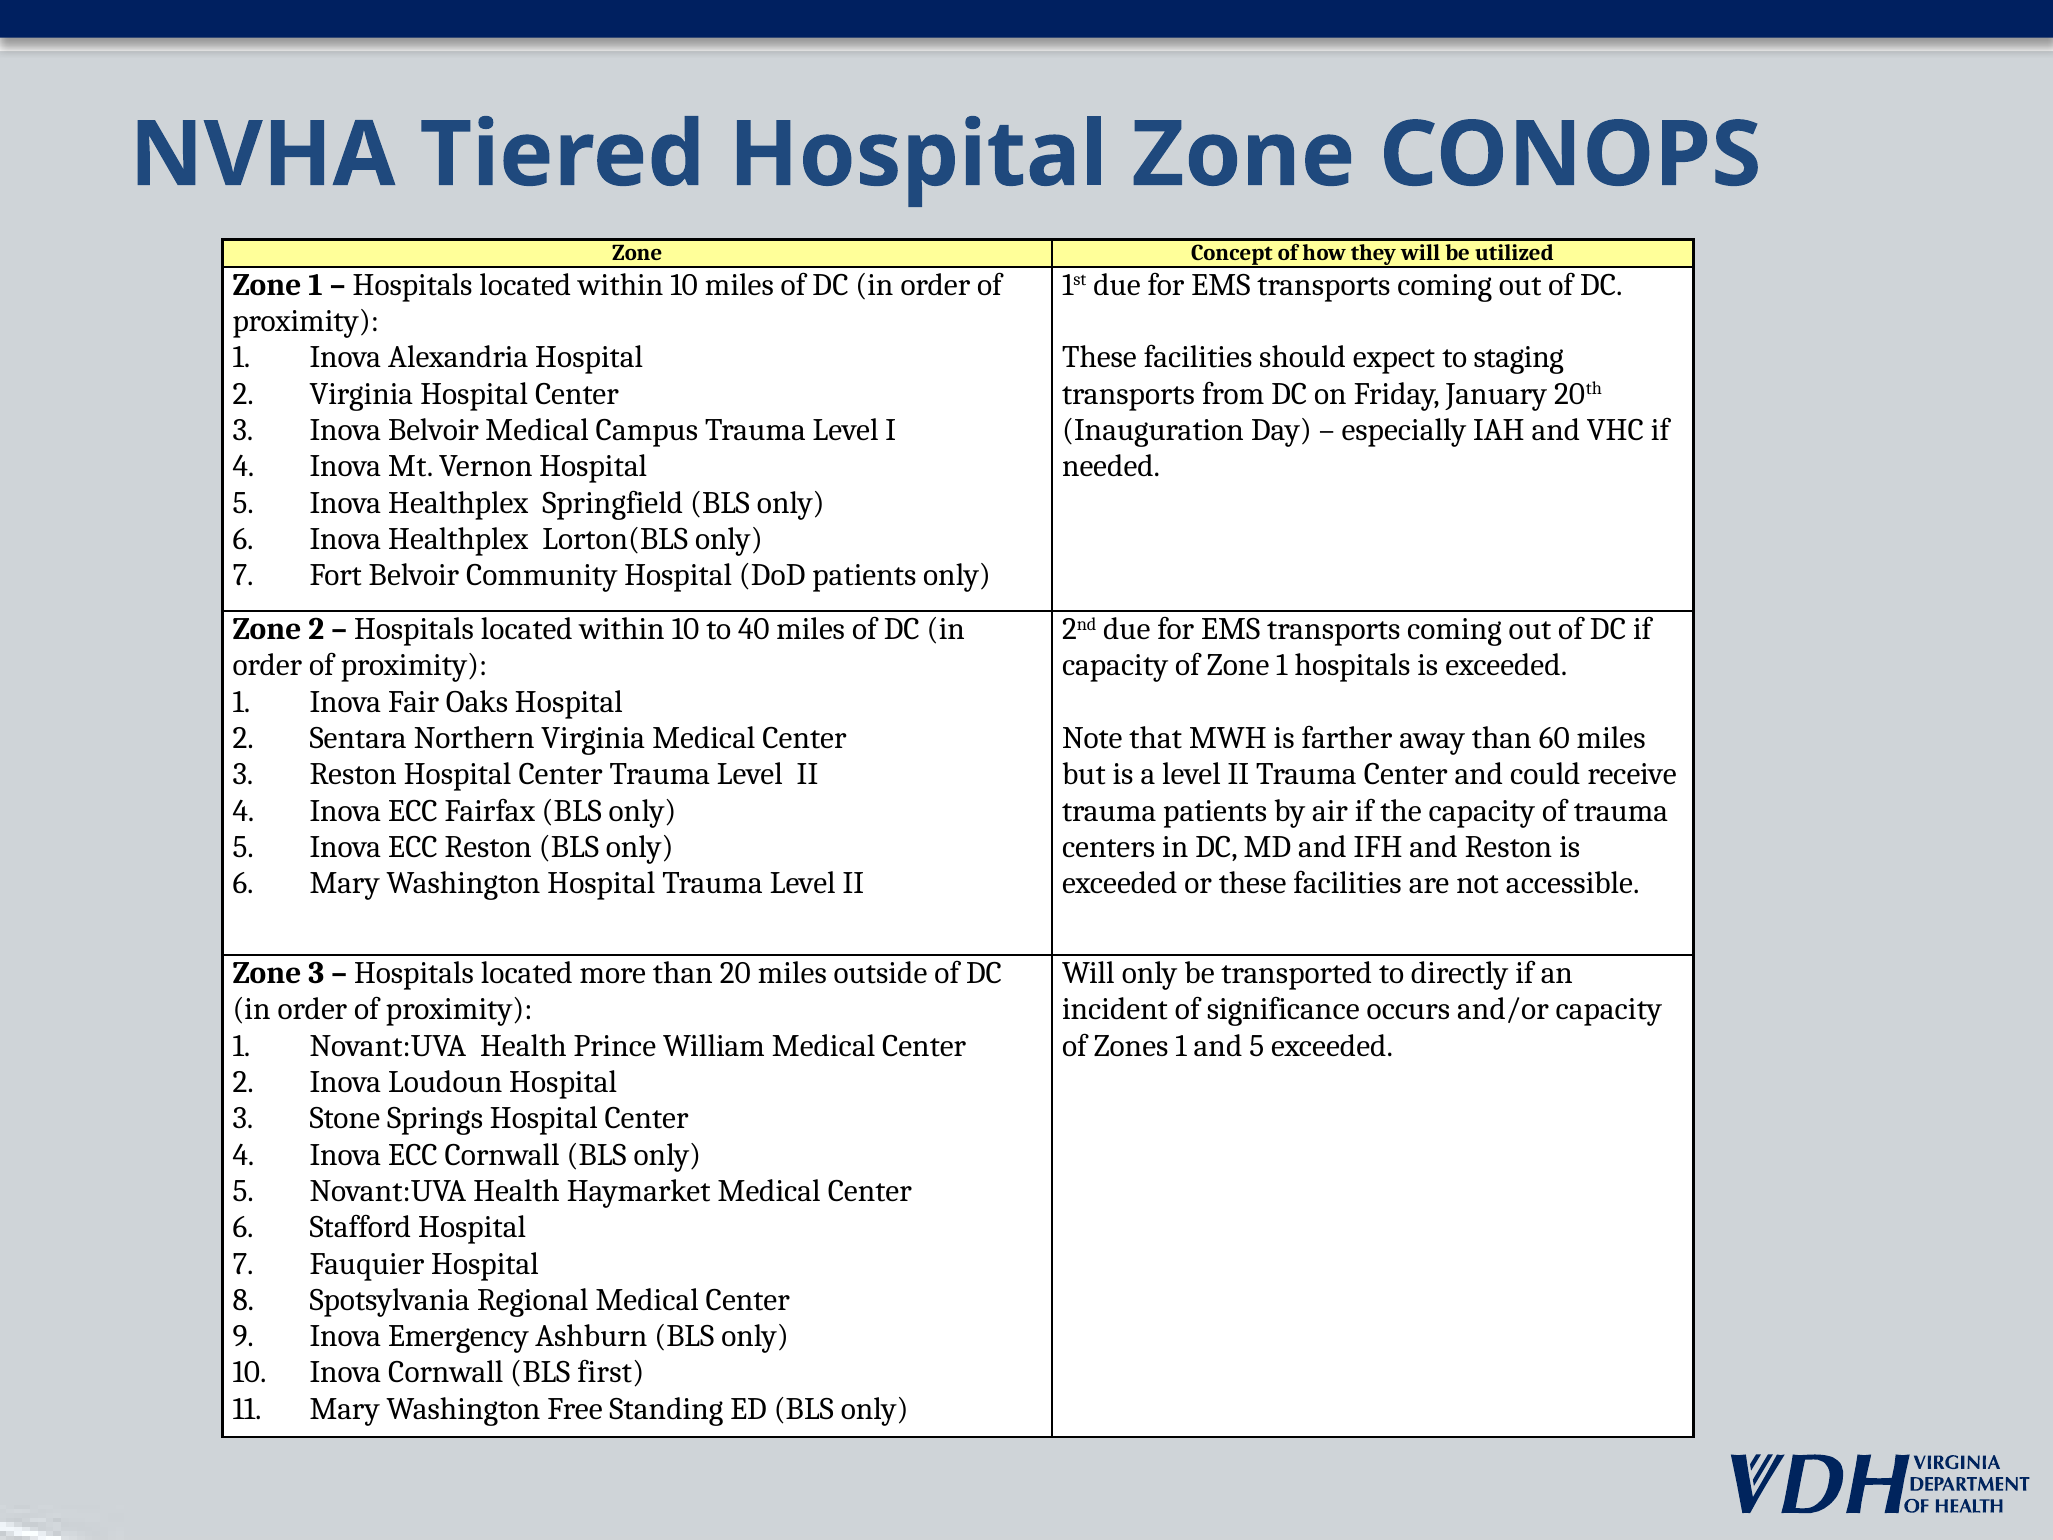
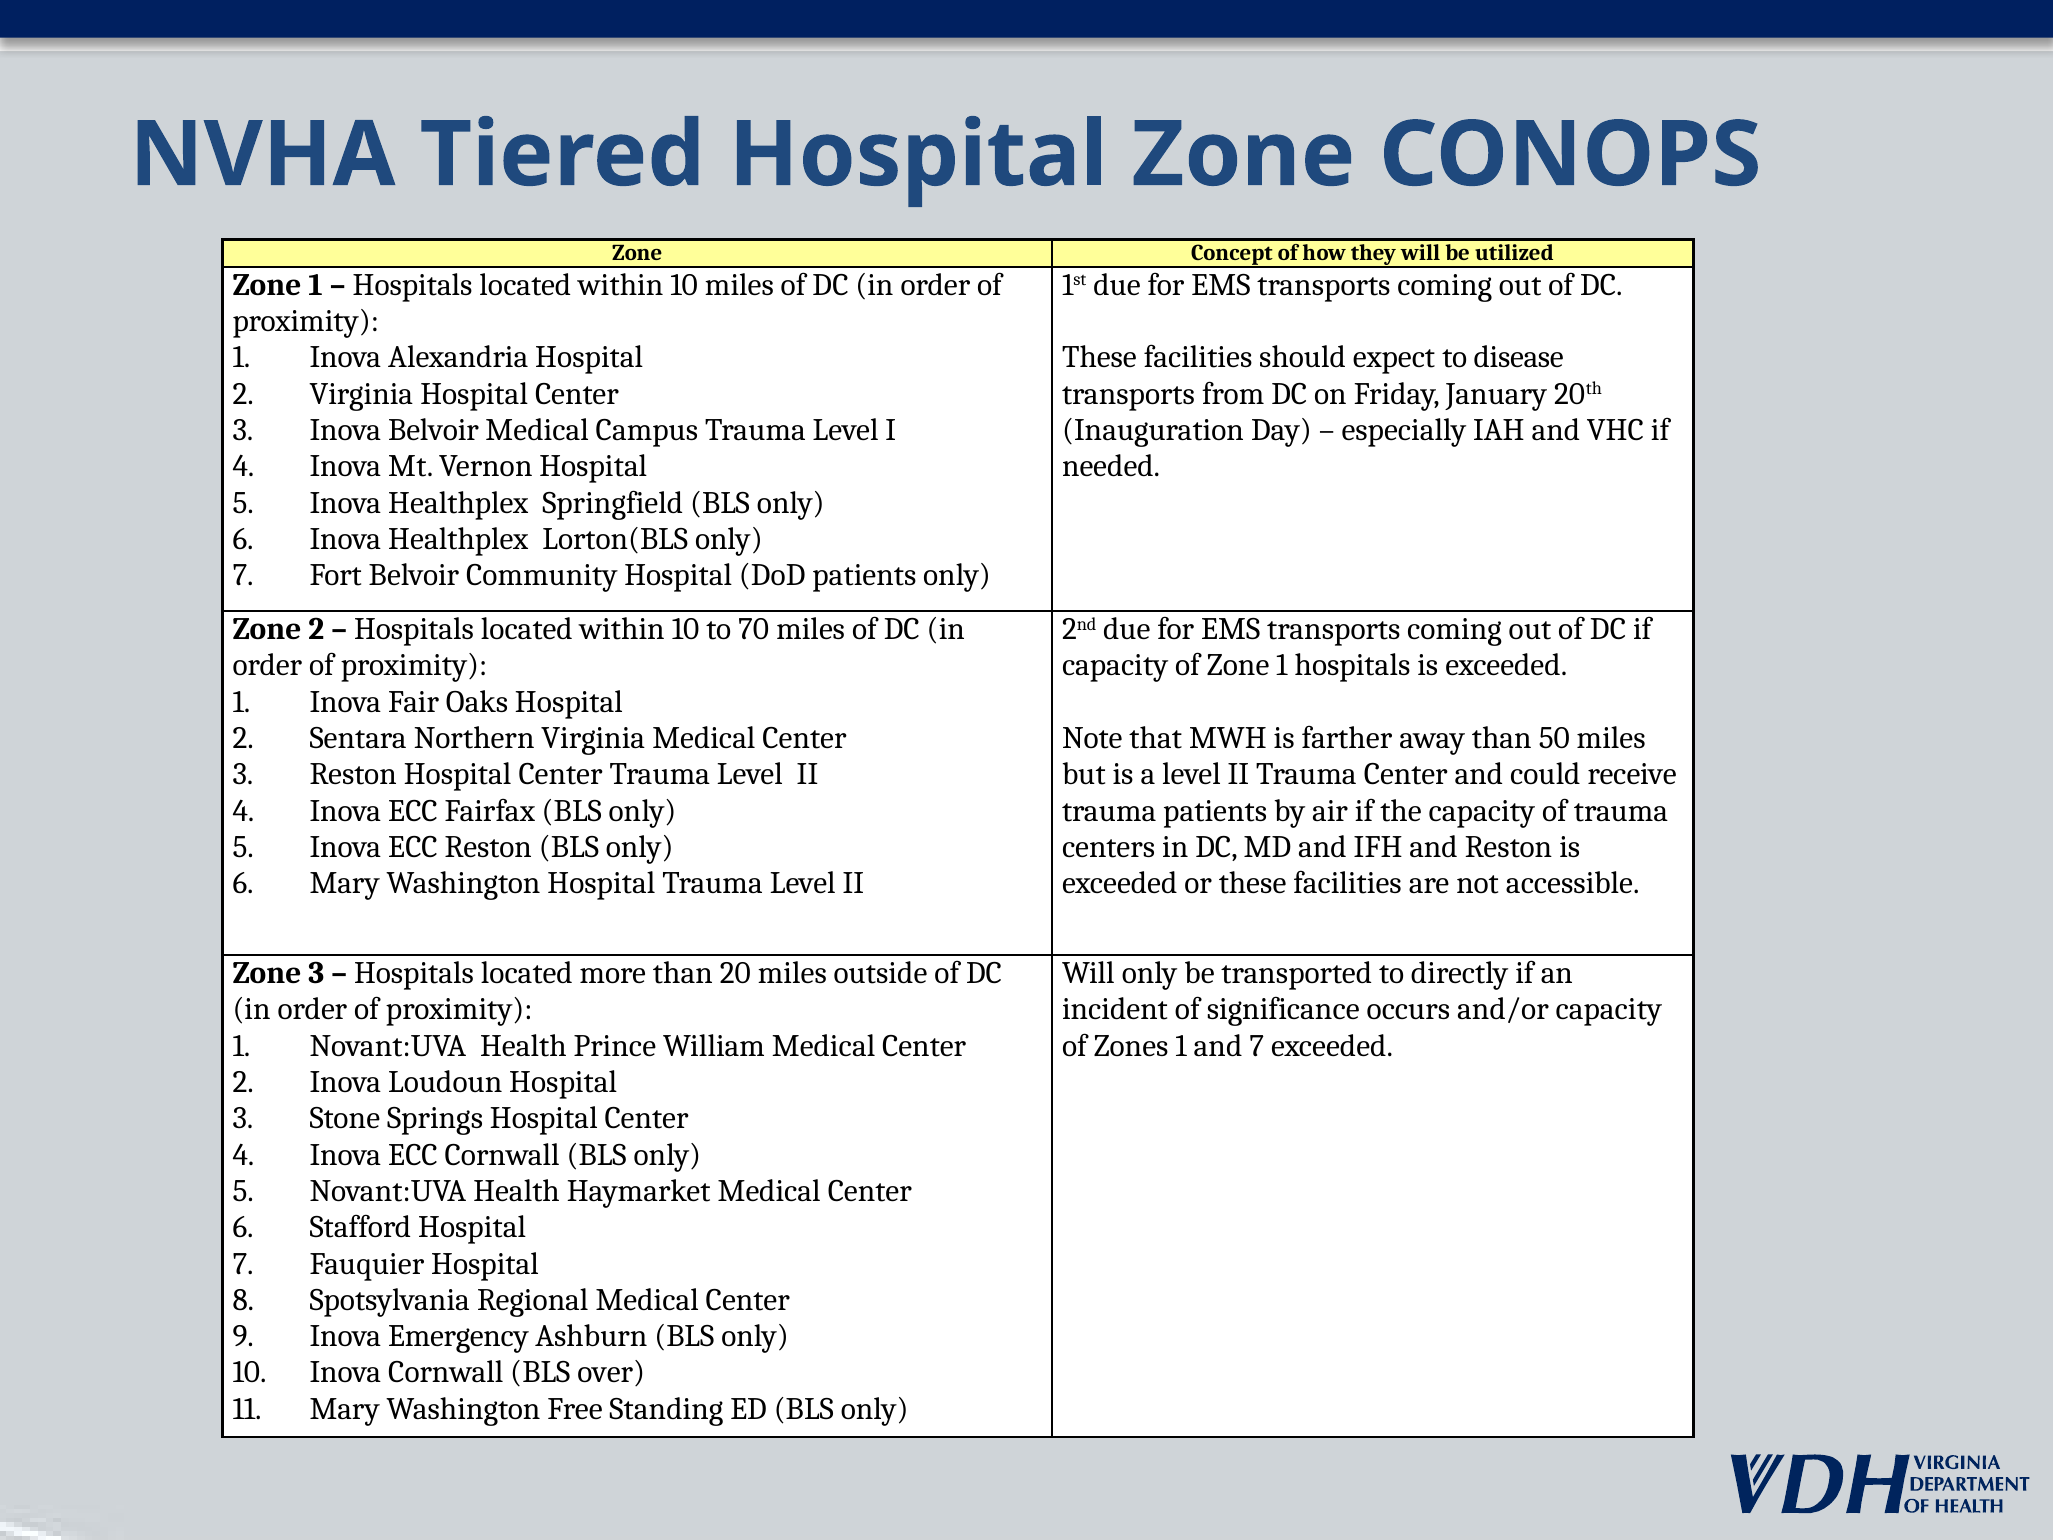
staging: staging -> disease (1519, 358)
40: 40 -> 70 (754, 629)
60: 60 -> 50 (1554, 738)
and 5: 5 -> 7 (1257, 1046)
first: first -> over (611, 1372)
